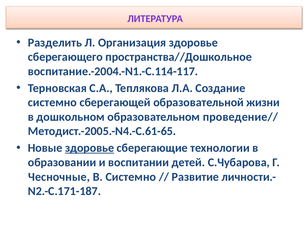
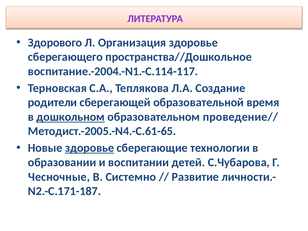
Разделить: Разделить -> Здорового (55, 43)
системно: системно -> родители (52, 103)
жизни: жизни -> время (263, 103)
дошкольном underline: none -> present (71, 117)
